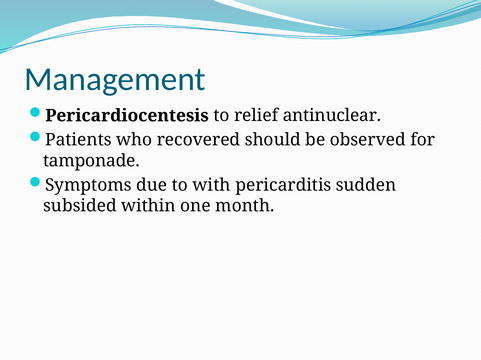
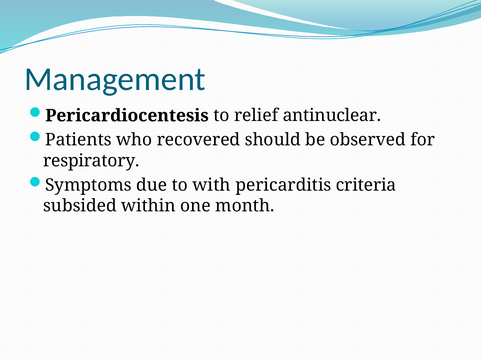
tamponade: tamponade -> respiratory (91, 161)
sudden: sudden -> criteria (366, 185)
